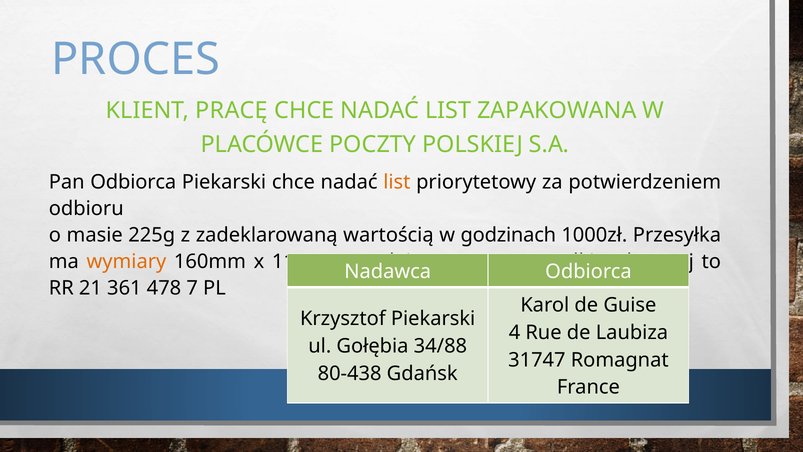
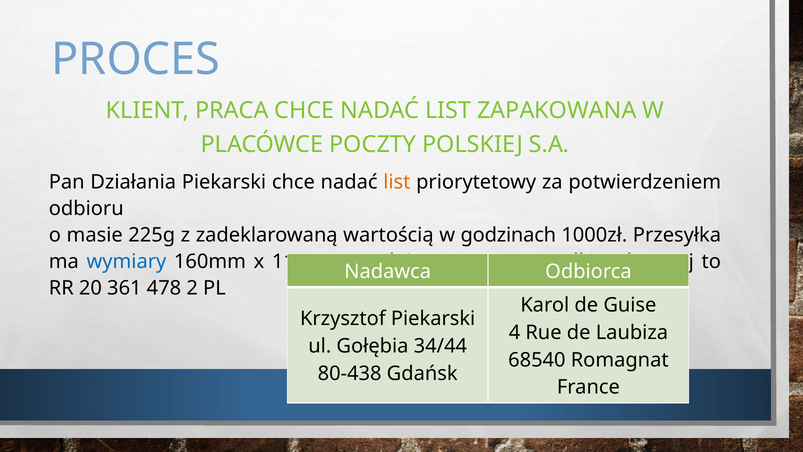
PRACĘ: PRACĘ -> PRACA (232, 111)
Pan Odbiorca: Odbiorca -> Działania (133, 182)
wymiary colour: orange -> blue (126, 262)
21: 21 -> 20 (90, 288)
7: 7 -> 2 (192, 288)
34/88: 34/88 -> 34/44 (440, 346)
31747: 31747 -> 68540 (537, 360)
